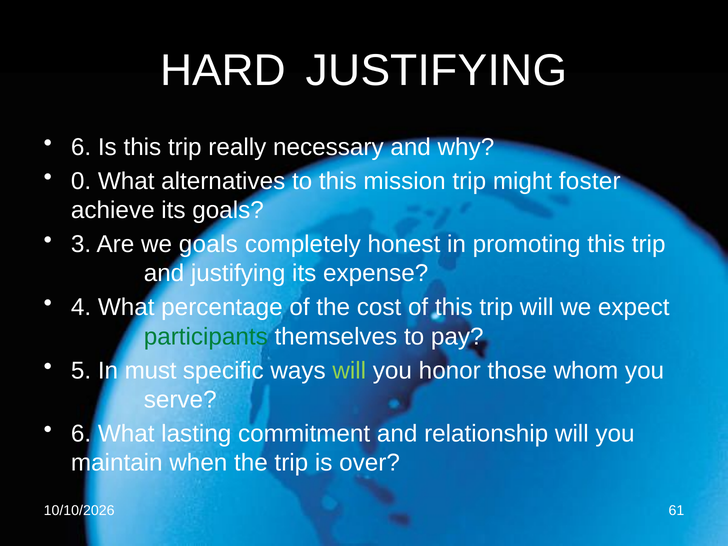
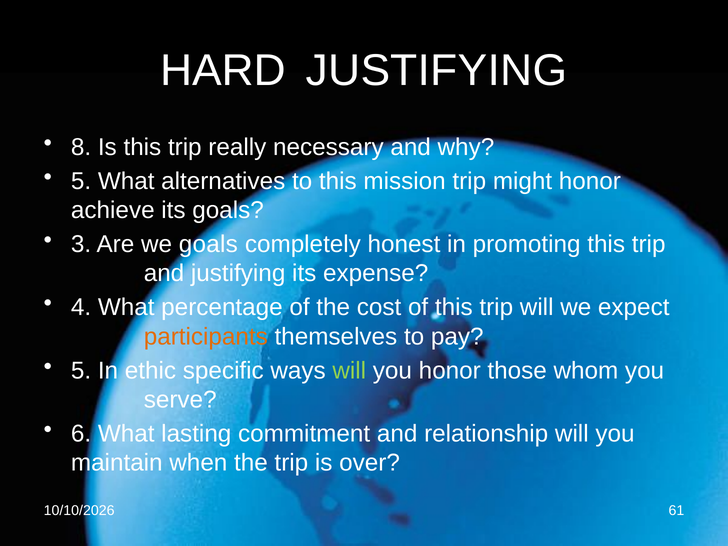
6: 6 -> 8 (81, 147)
0: 0 -> 5 (81, 181)
might foster: foster -> honor (590, 181)
participants colour: green -> orange (206, 337)
must: must -> ethic (150, 371)
